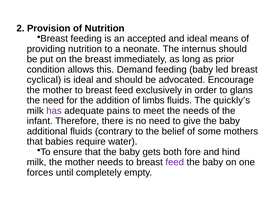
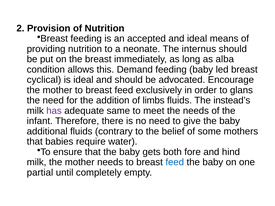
prior: prior -> alba (225, 59)
quickly’s: quickly’s -> instead’s (232, 101)
pains: pains -> same (118, 111)
feed colour: purple -> blue (175, 162)
forces: forces -> partial (40, 173)
